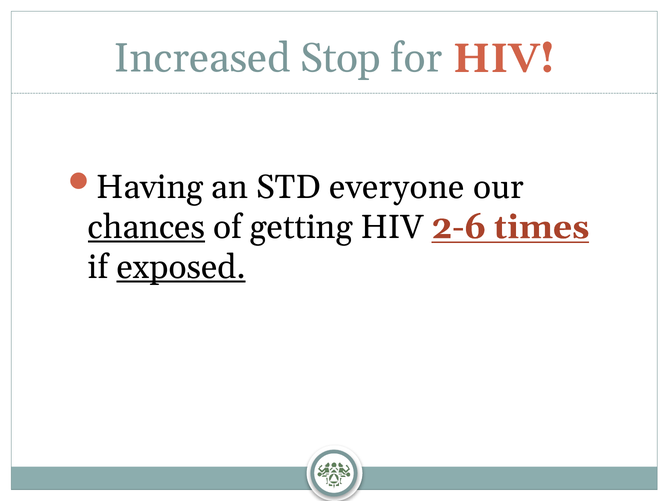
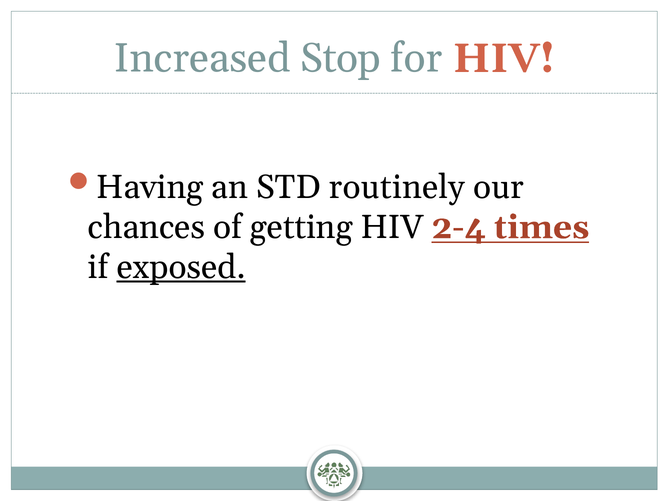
everyone: everyone -> routinely (397, 187)
chances underline: present -> none (146, 227)
2-6: 2-6 -> 2-4 (459, 227)
